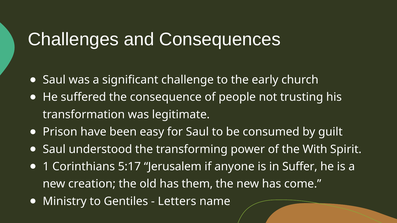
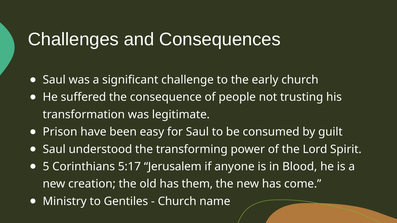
With: With -> Lord (315, 149)
1: 1 -> 5 (46, 167)
Suffer: Suffer -> Blood (300, 167)
Letters: Letters -> Church (177, 202)
